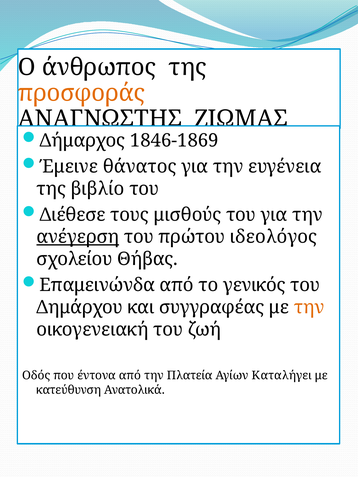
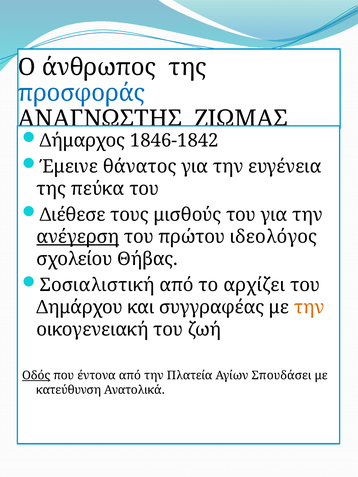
προσφοράς colour: orange -> blue (82, 93)
1846-1869: 1846-1869 -> 1846-1842 (174, 141)
βιβλίο: βιβλίο -> πεύκα (98, 189)
Επαμεινώνδα: Επαμεινώνδα -> Σοσιαλιστική (97, 285)
γενικός: γενικός -> αρχίζει (254, 285)
Οδός underline: none -> present (36, 376)
Καταλήγει: Καταλήγει -> Σπουδάσει (282, 376)
